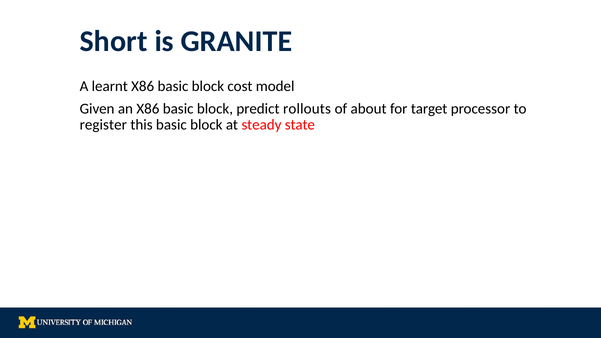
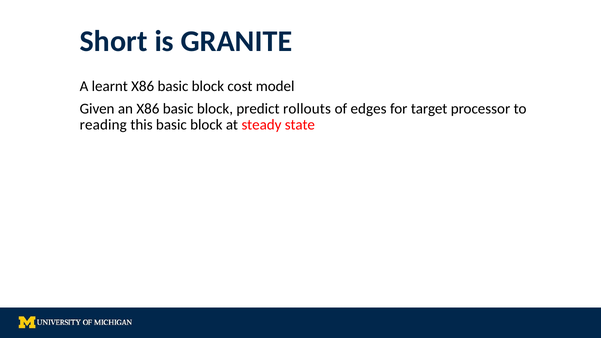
about: about -> edges (369, 109)
register: register -> reading (103, 125)
